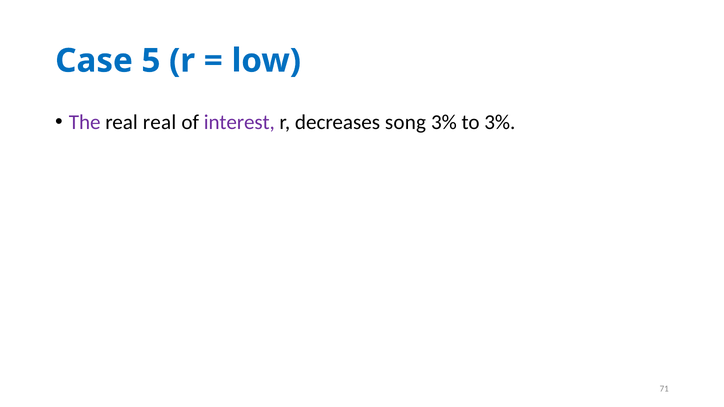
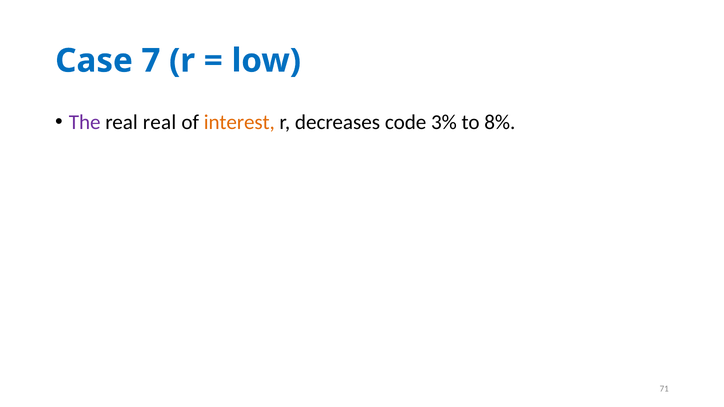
5: 5 -> 7 (151, 61)
interest colour: purple -> orange (239, 122)
song: song -> code (406, 122)
to 3%: 3% -> 8% (500, 122)
